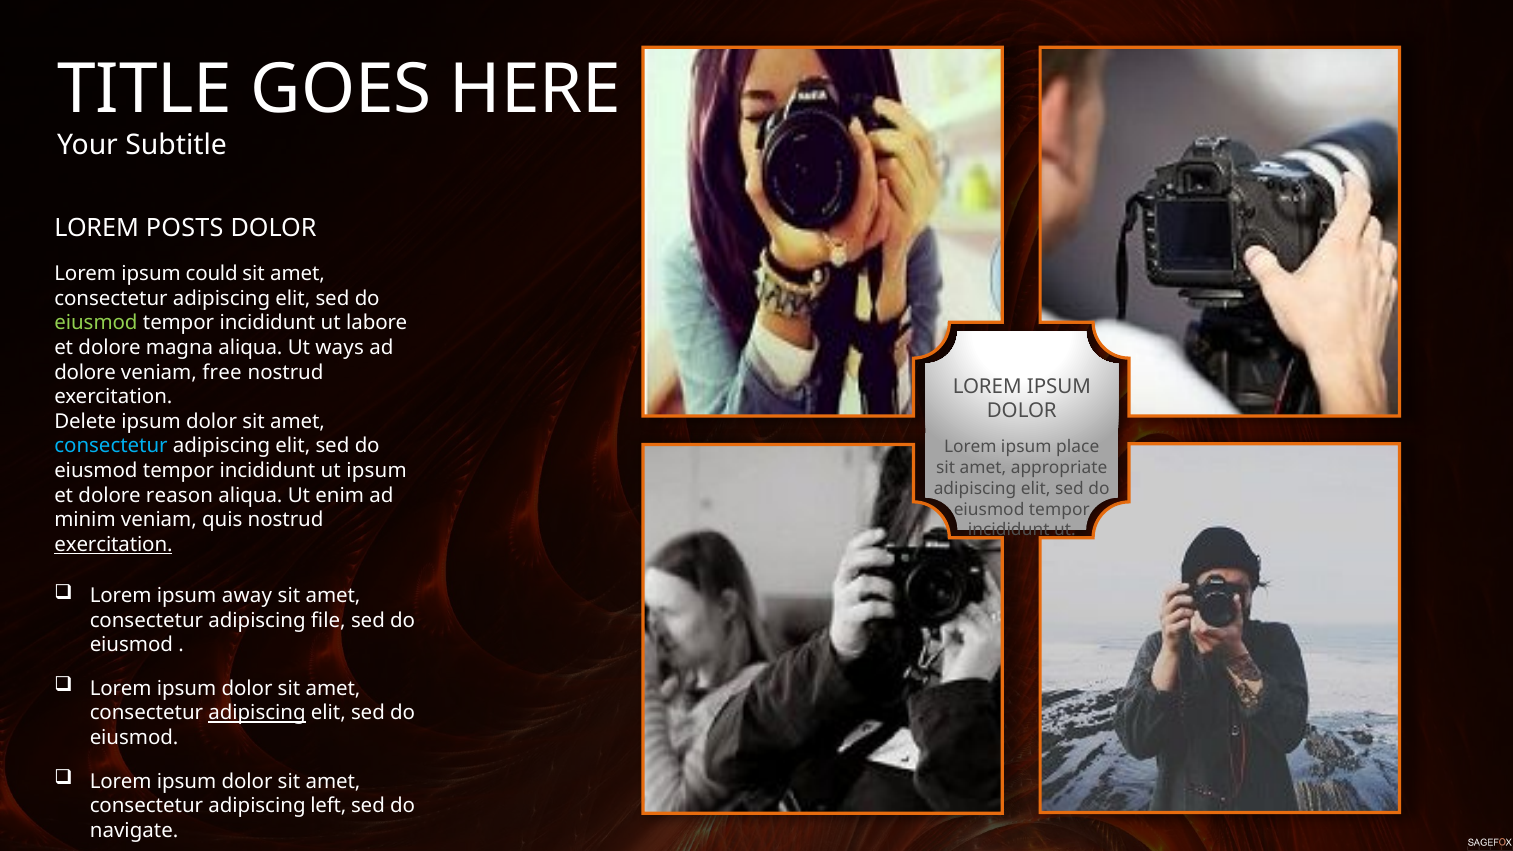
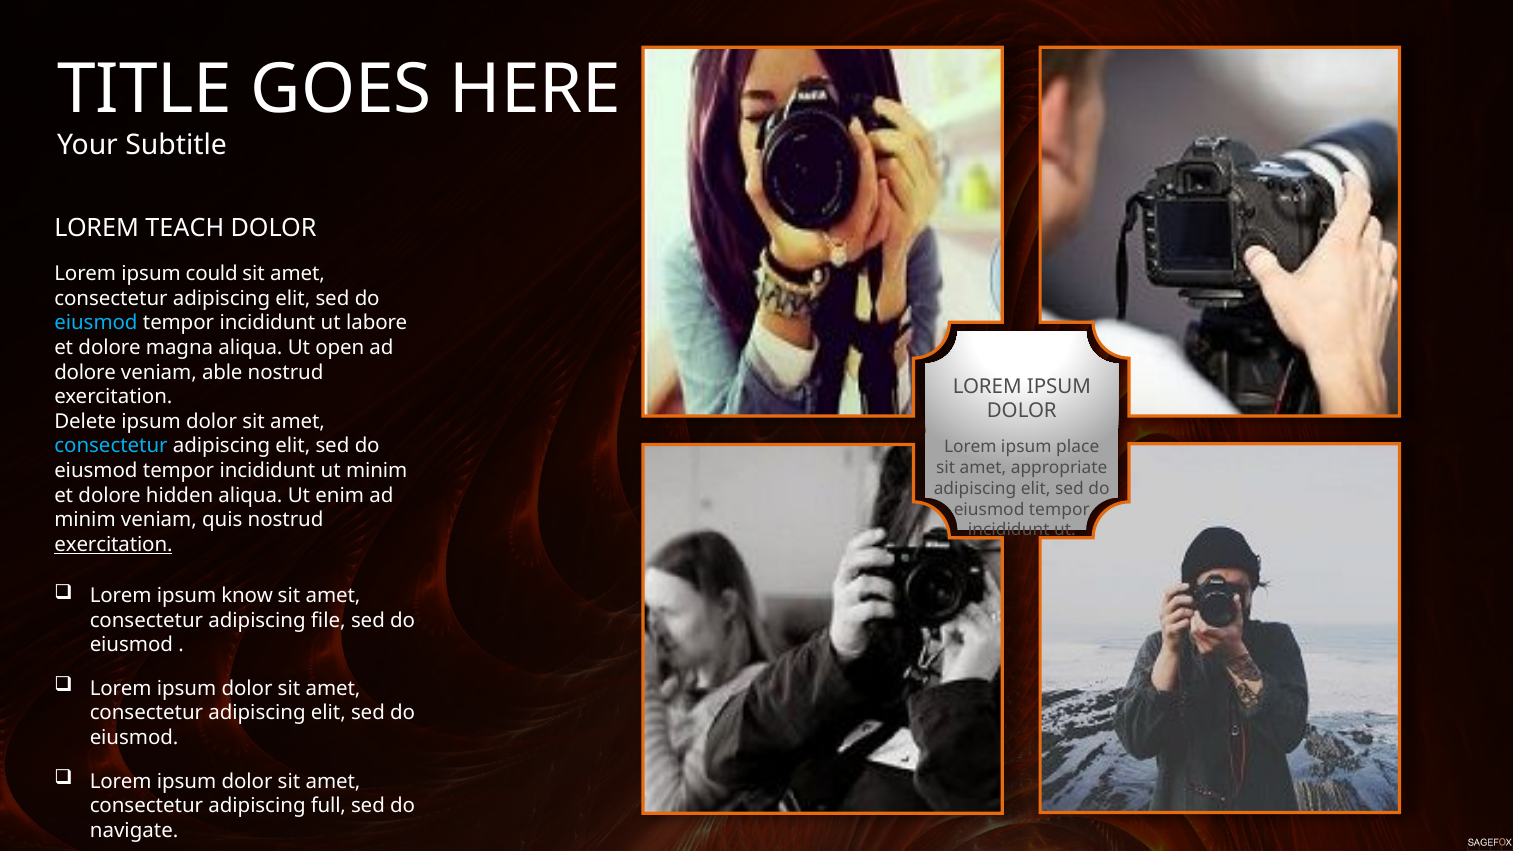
POSTS: POSTS -> TEACH (185, 228)
eiusmod colour: light green -> light blue (96, 323)
ways: ways -> open (340, 348)
free: free -> able (222, 372)
ut ipsum: ipsum -> minim (377, 471)
reason: reason -> hidden (180, 495)
away: away -> know (247, 596)
adipiscing underline: present -> none (257, 713)
left: left -> full (328, 806)
